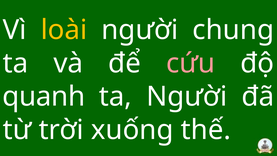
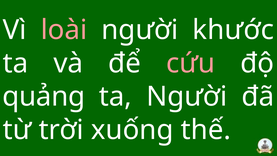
loài colour: yellow -> pink (64, 30)
chung: chung -> khước (233, 30)
quanh: quanh -> quảng (44, 96)
